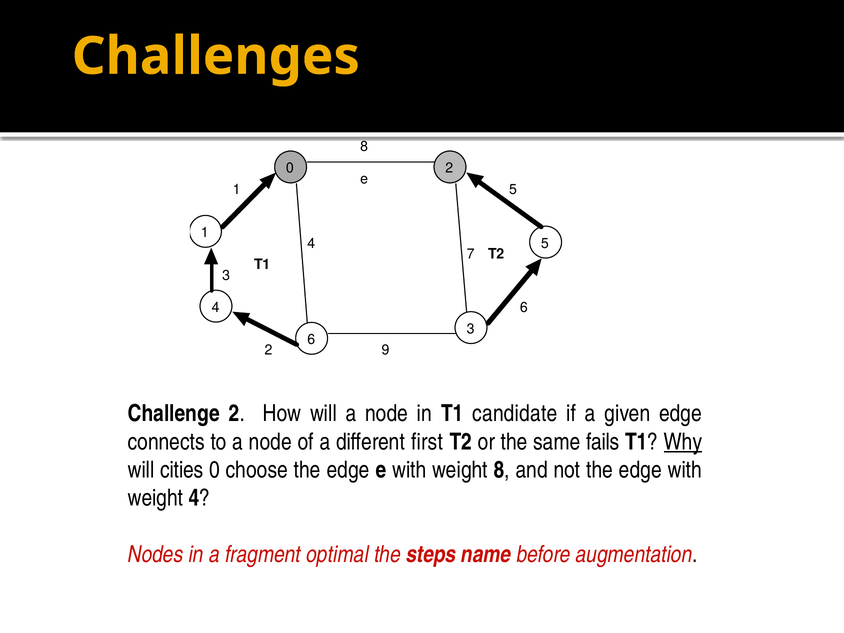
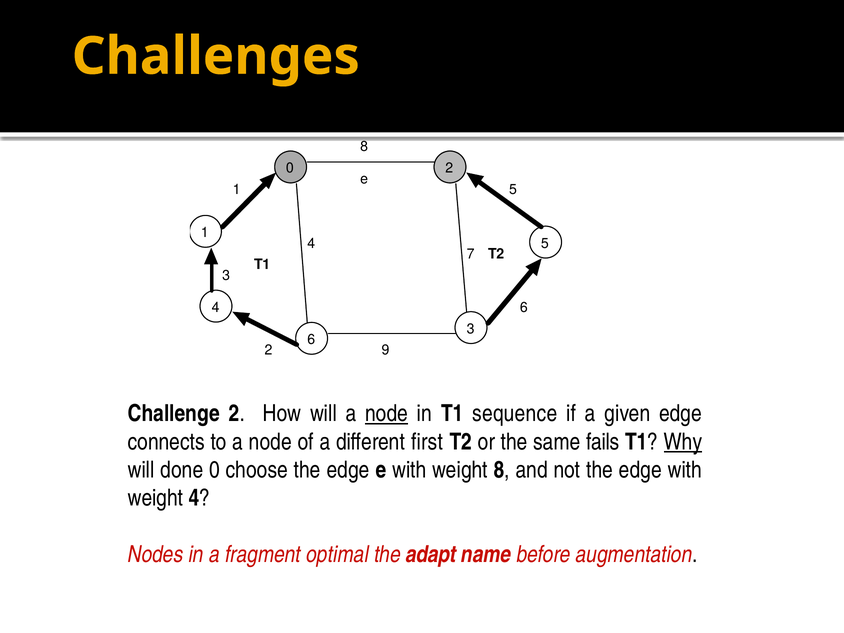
node underline: none -> present (387, 414)
candidate: candidate -> sequence (515, 414)
cities: cities -> done (182, 470)
steps: steps -> adapt (431, 554)
